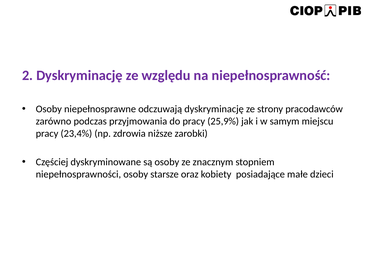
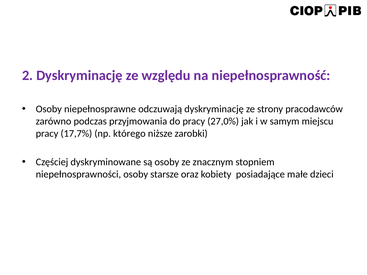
25,9%: 25,9% -> 27,0% (223, 121)
23,4%: 23,4% -> 17,7% (76, 134)
zdrowia: zdrowia -> którego (129, 134)
